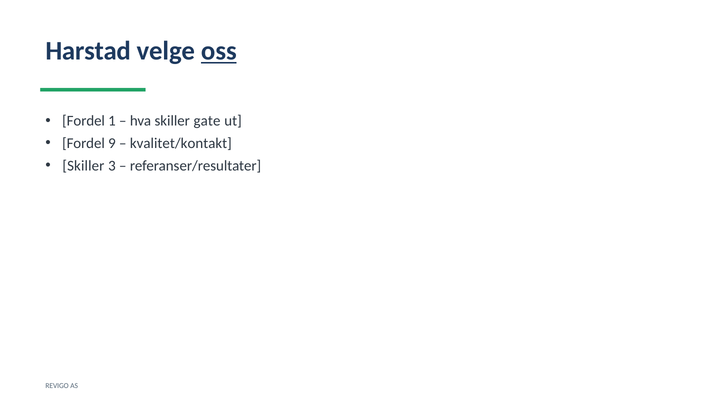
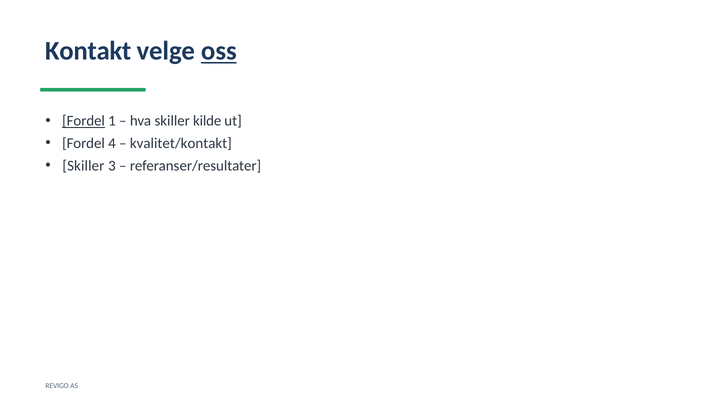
Harstad: Harstad -> Kontakt (88, 51)
Fordel underline: none -> present (84, 121)
gate: gate -> kilde (207, 121)
9: 9 -> 4 (112, 143)
